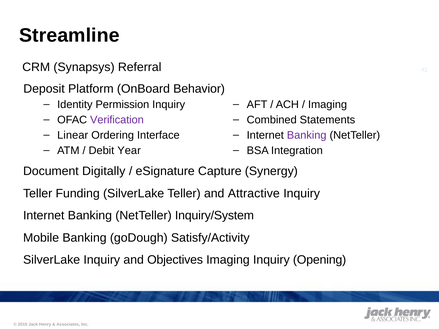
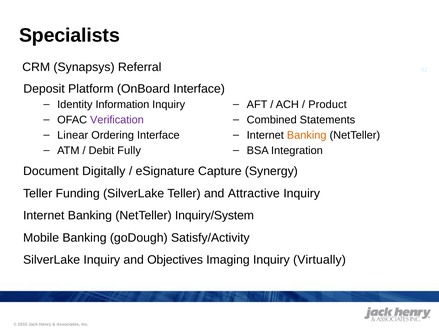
Streamline: Streamline -> Specialists (69, 35)
OnBoard Behavior: Behavior -> Interface (199, 89)
Permission: Permission -> Information (122, 105)
Imaging: Imaging -> Product (327, 105)
Banking colour: purple -> orange (307, 135)
Year: Year -> Fully (129, 151)
Opening: Opening -> Virtually (319, 260)
